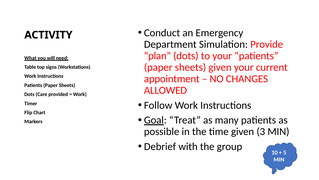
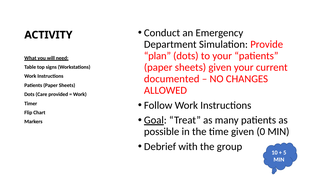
appointment: appointment -> documented (172, 79)
3: 3 -> 0 (261, 131)
